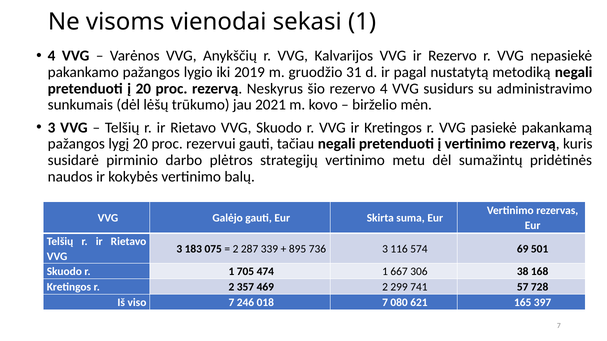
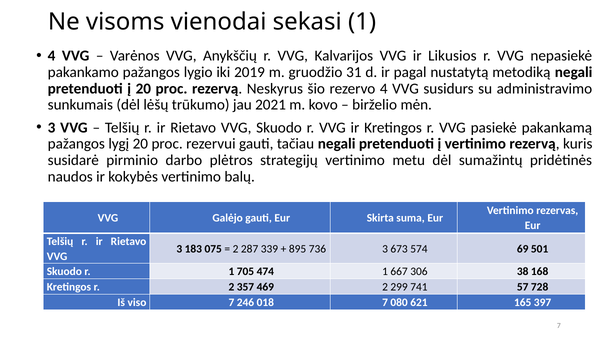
ir Rezervo: Rezervo -> Likusios (452, 56)
116: 116 -> 673 (399, 249)
